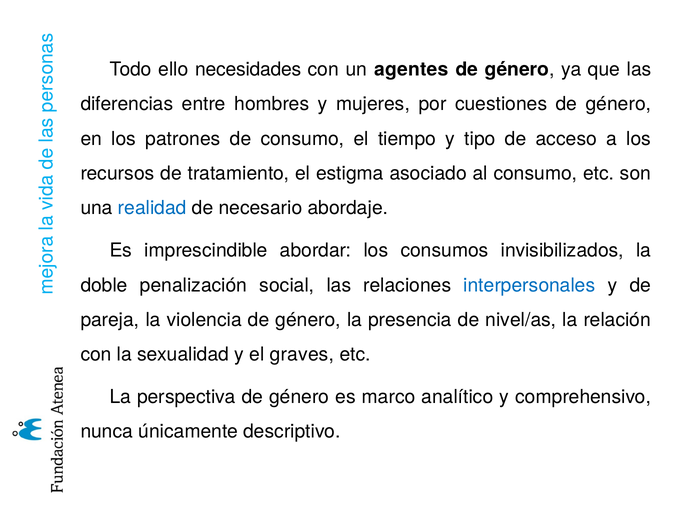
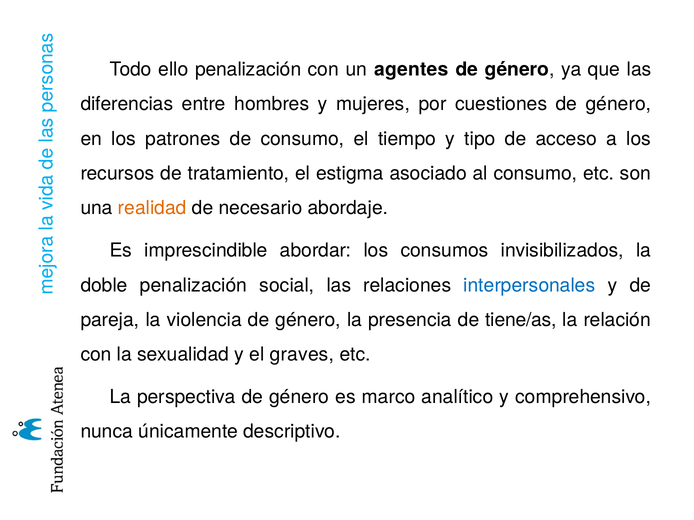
ello necesidades: necesidades -> penalización (248, 70)
realidad colour: blue -> orange (152, 208)
nivel/as: nivel/as -> tiene/as (521, 320)
